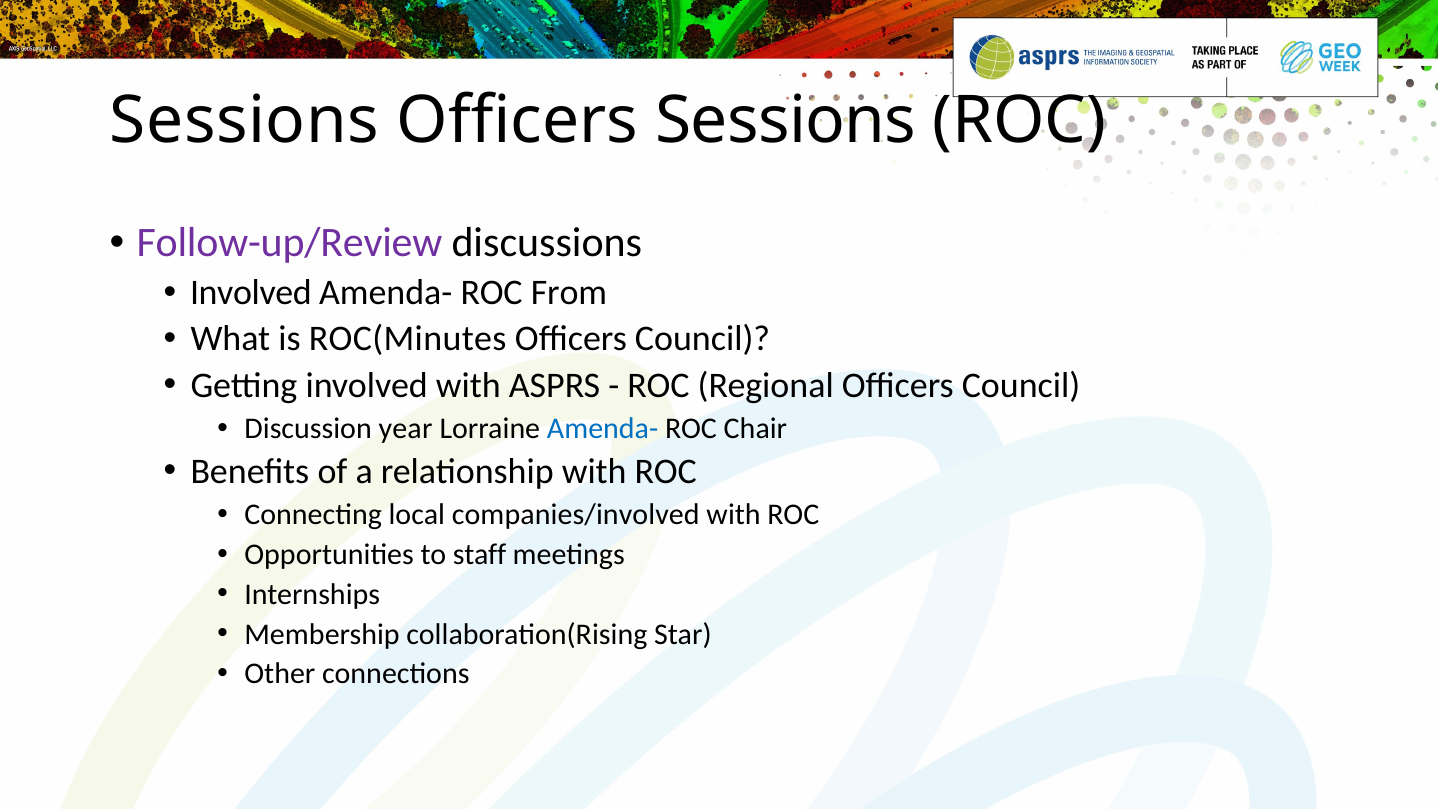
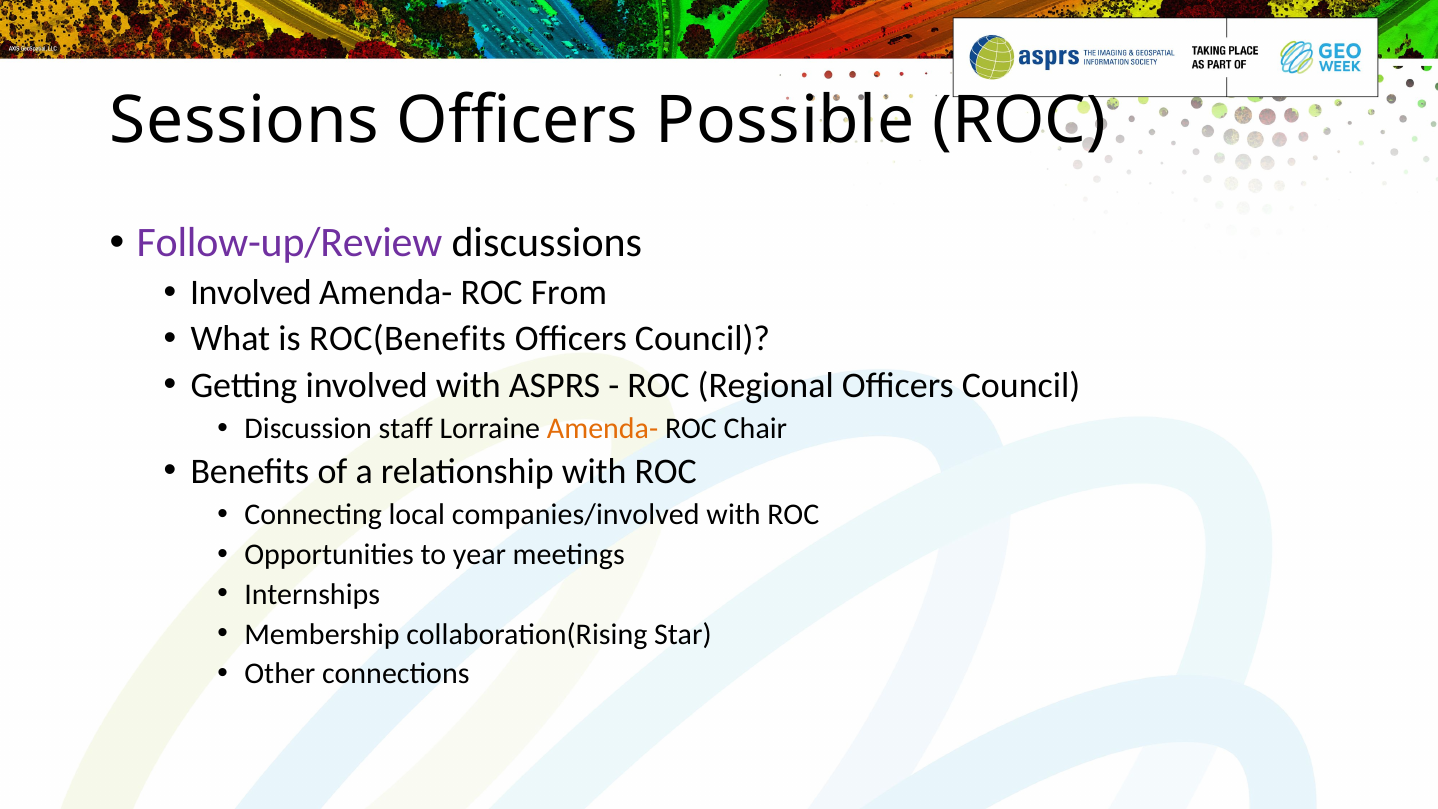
Officers Sessions: Sessions -> Possible (785, 121)
ROC(Minutes: ROC(Minutes -> ROC(Benefits (408, 339)
year: year -> staff (406, 428)
Amenda- colour: blue -> orange (603, 428)
staff: staff -> year (479, 554)
